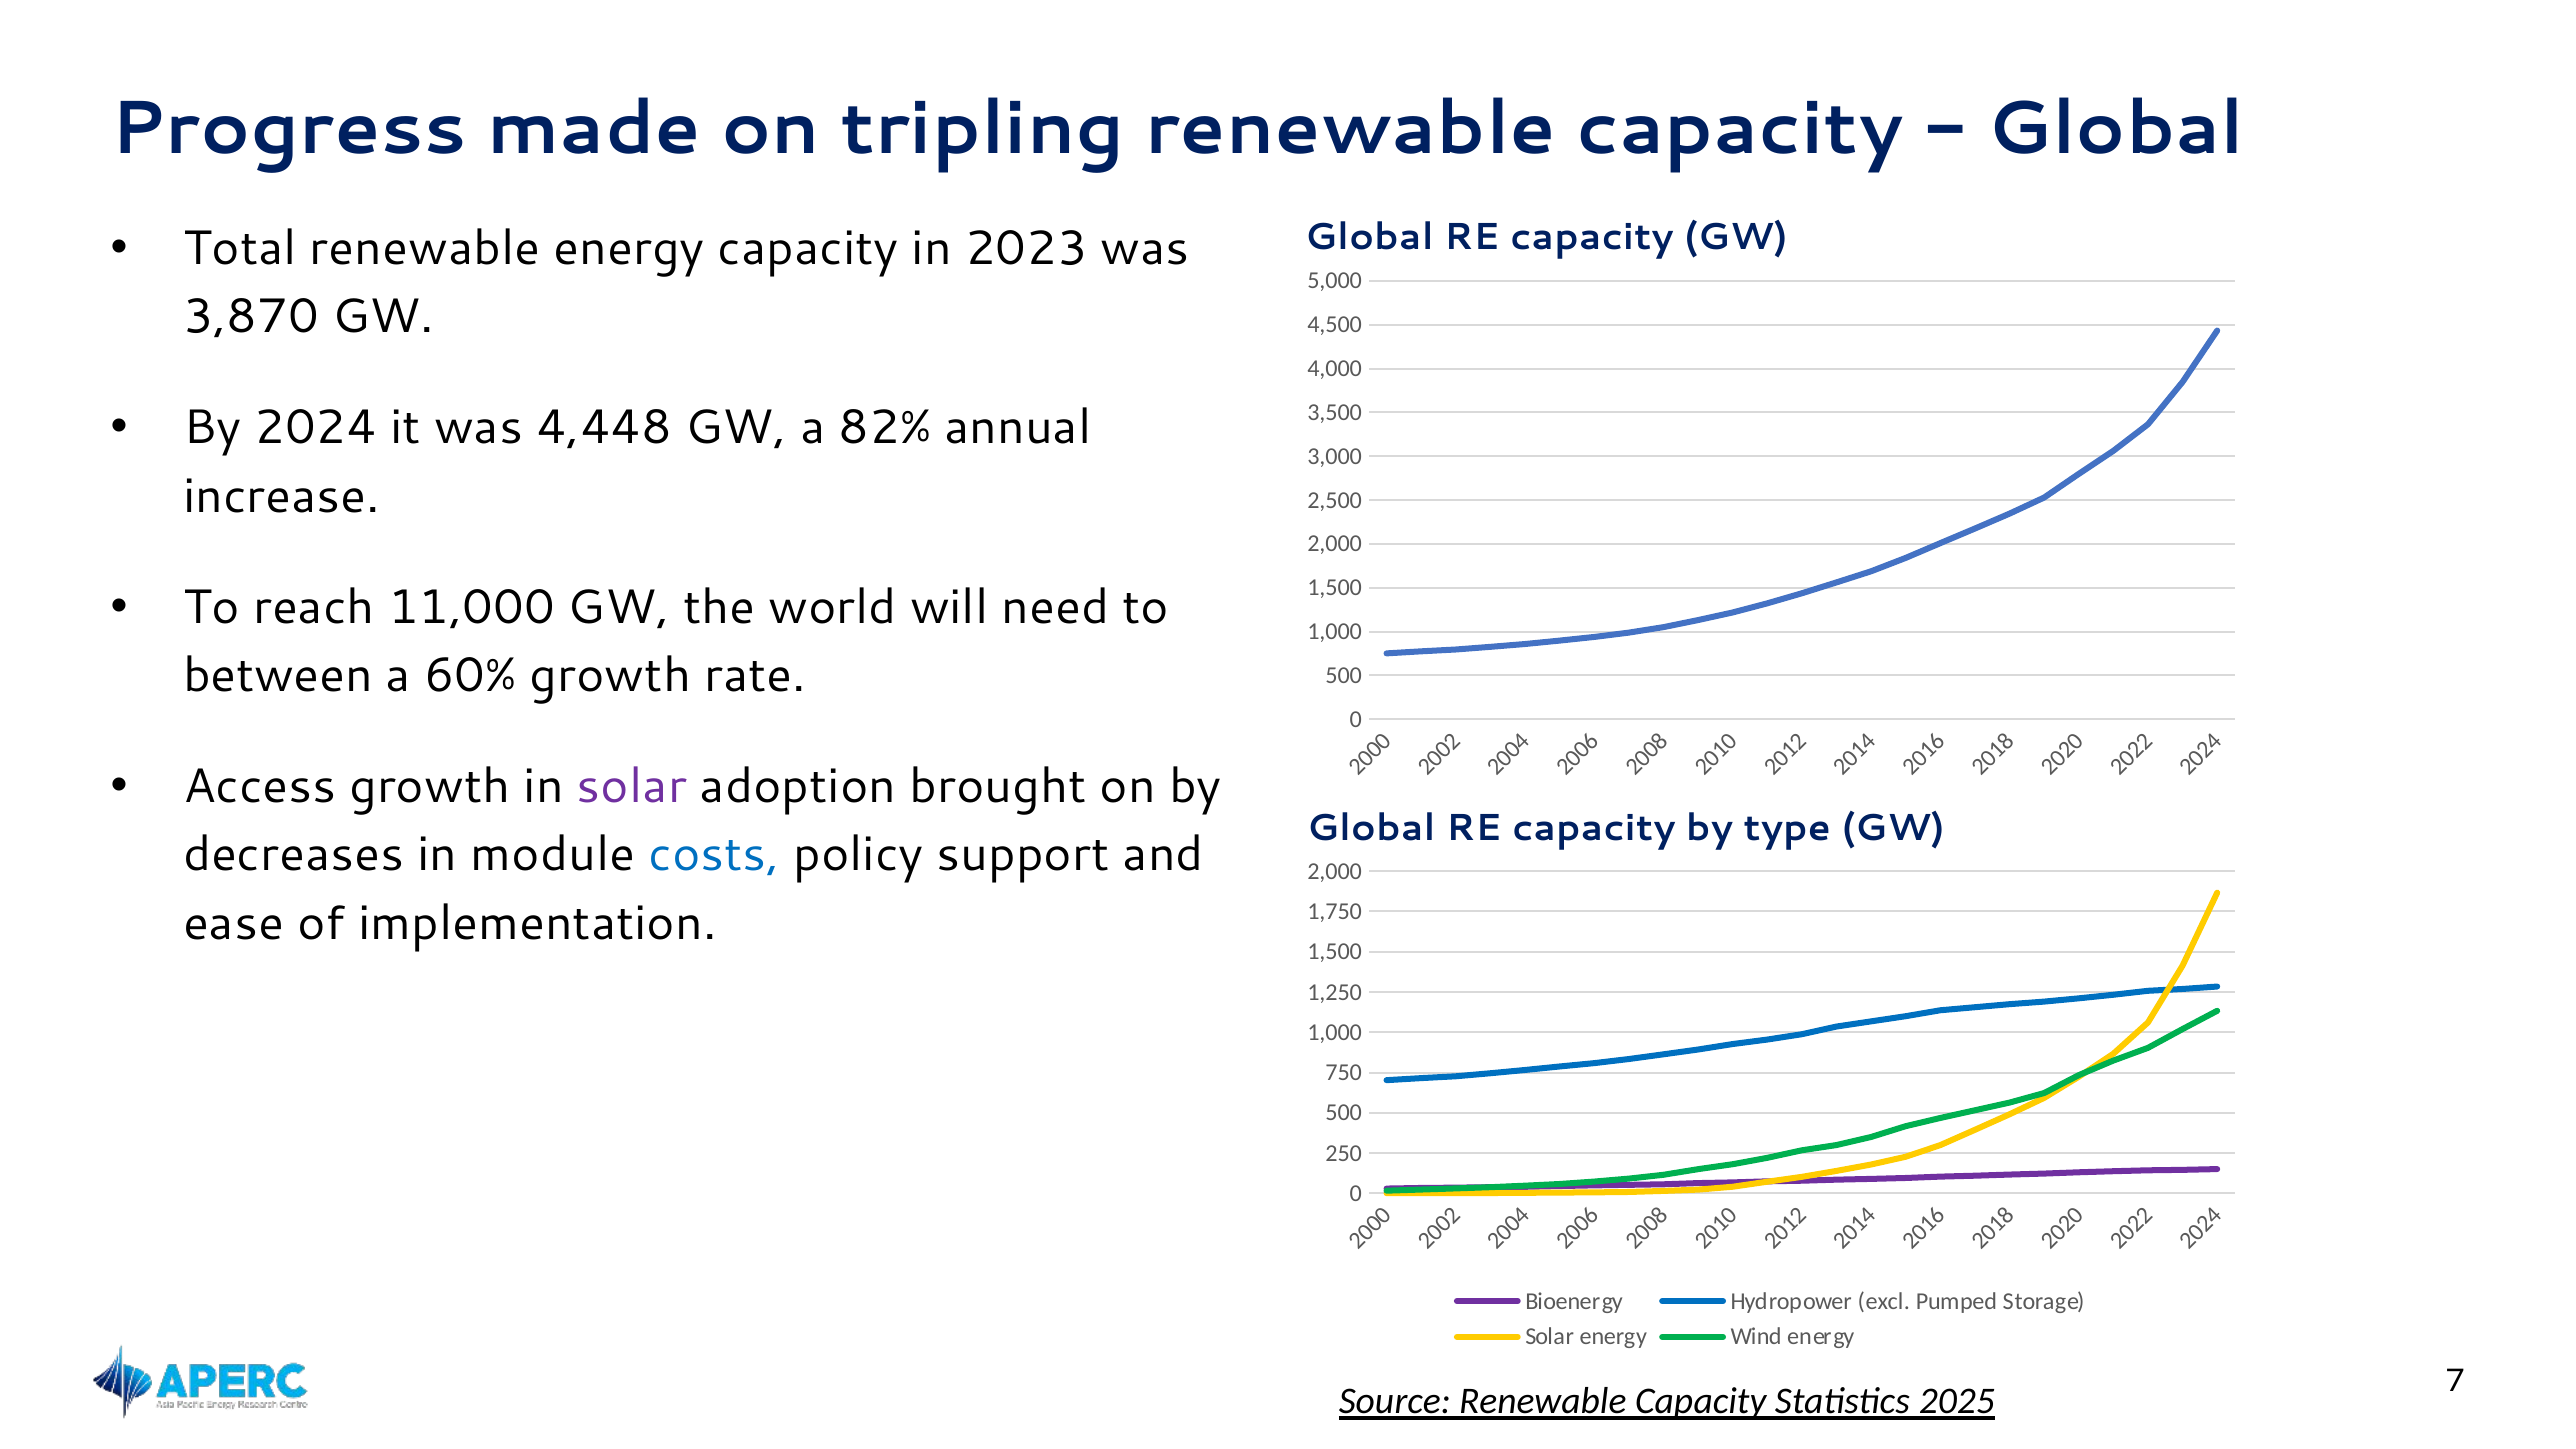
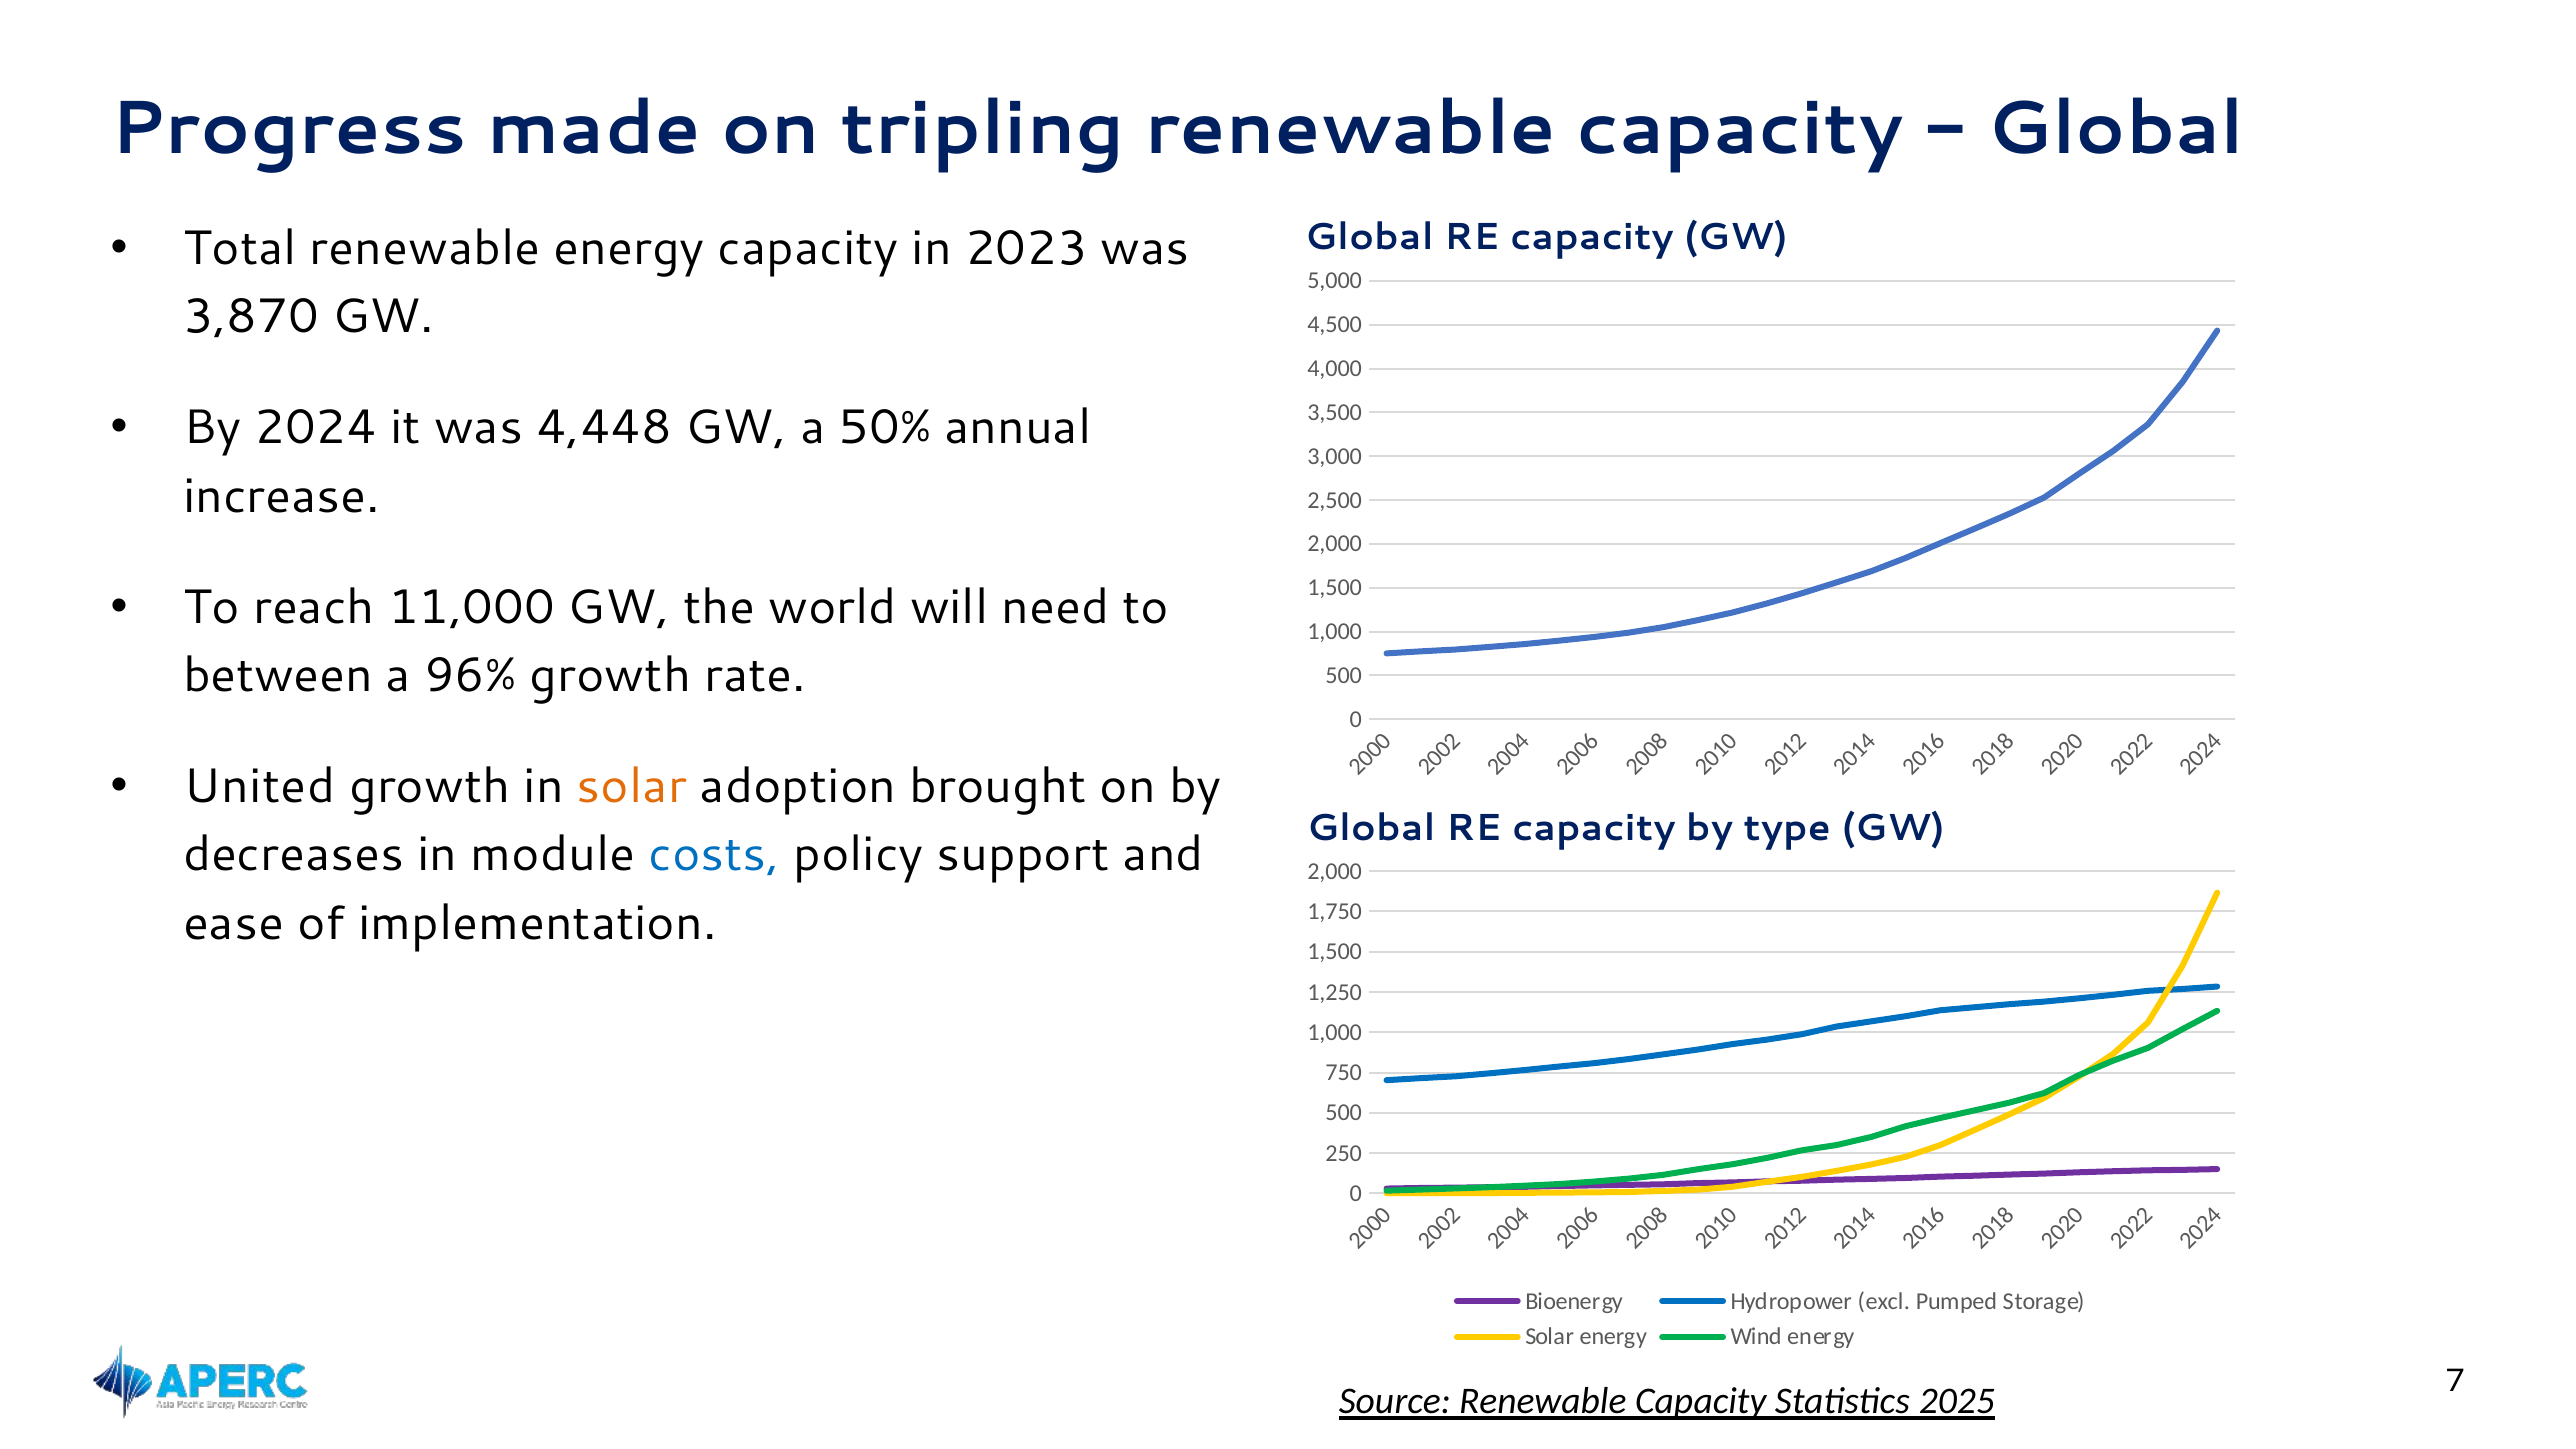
82%: 82% -> 50% (885, 428)
60%: 60% -> 96% (470, 676)
Access: Access -> United (259, 787)
solar colour: purple -> orange (632, 787)
